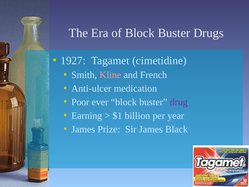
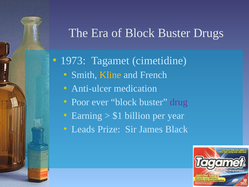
1927: 1927 -> 1973 (73, 61)
Kline colour: pink -> yellow (110, 75)
James: James -> Leads (83, 129)
